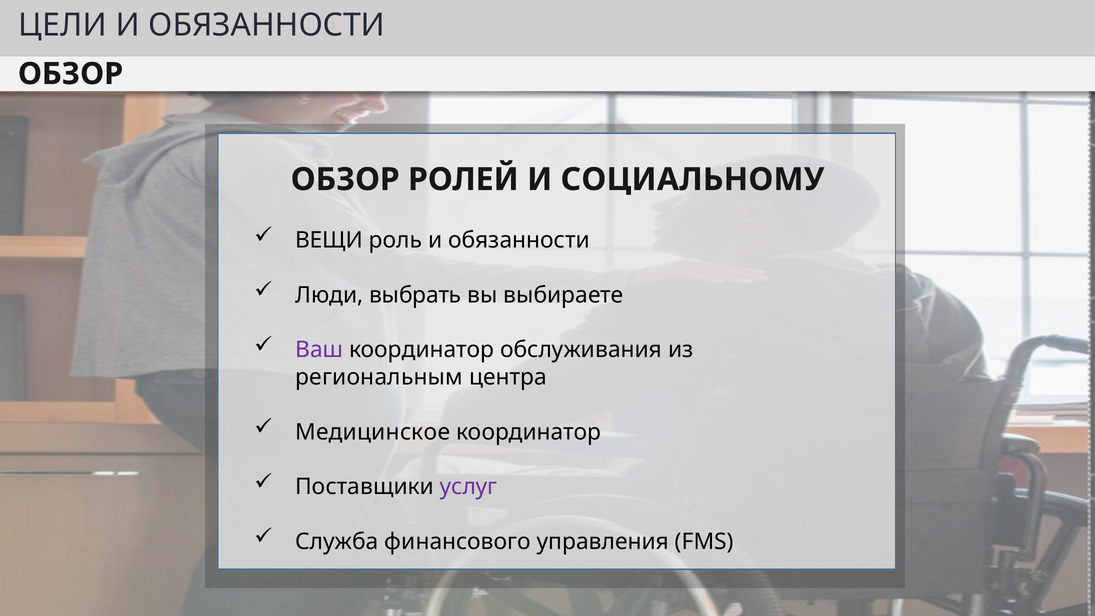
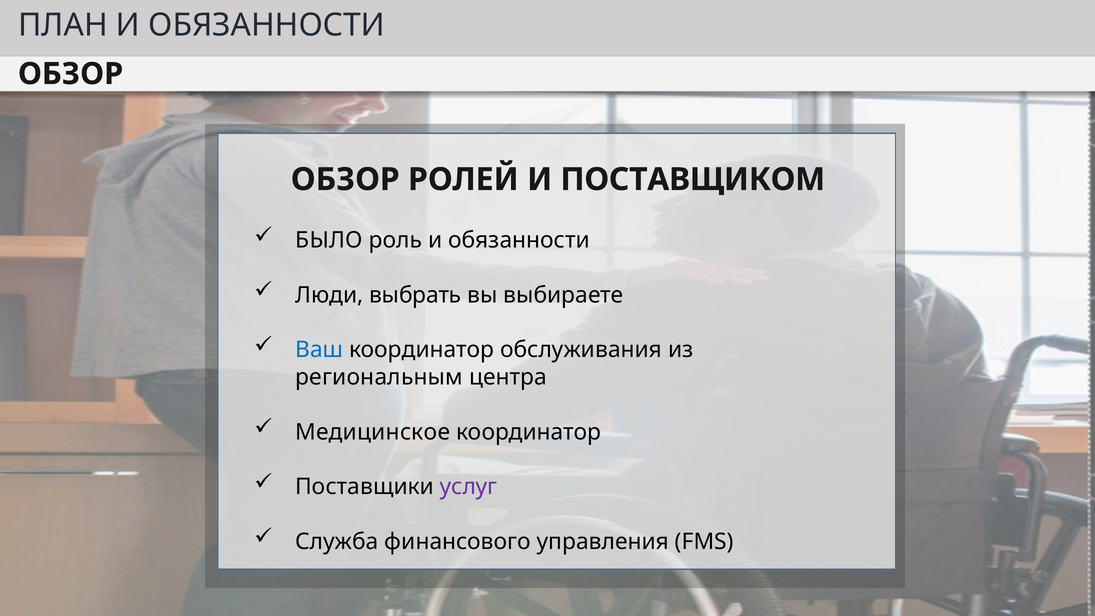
ЦЕЛИ: ЦЕЛИ -> ПЛАН (63, 25)
СОЦИАЛЬНОМУ: СОЦИАЛЬНОМУ -> ПОСТАВЩИКОМ (693, 179)
ВЕЩИ: ВЕЩИ -> БЫЛО (329, 240)
Ваш colour: purple -> blue (319, 350)
